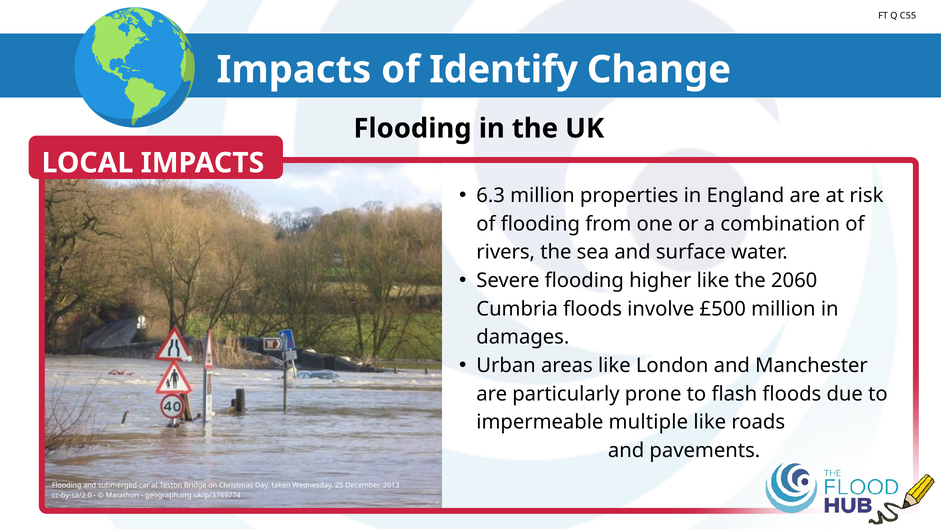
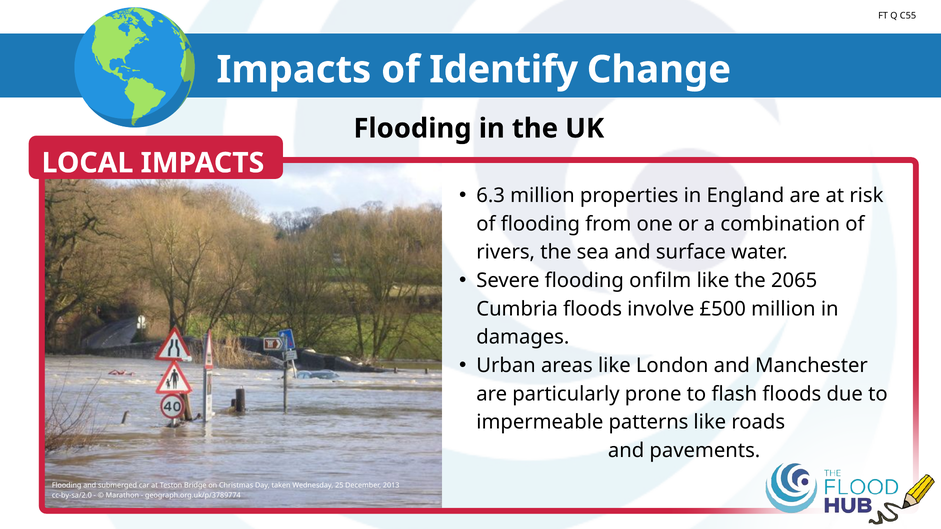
higher: higher -> onfilm (660, 281)
2060: 2060 -> 2065 (794, 281)
multiple: multiple -> patterns (649, 423)
